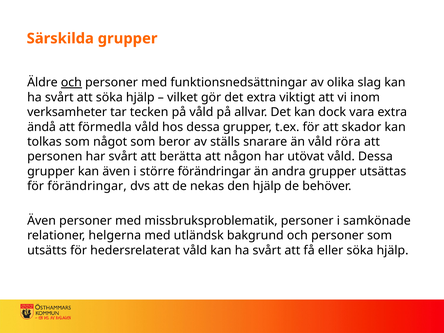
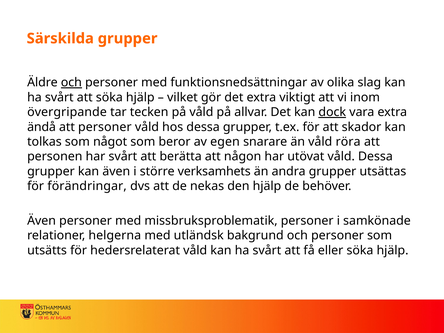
verksamheter: verksamheter -> övergripande (67, 112)
dock underline: none -> present (332, 112)
att förmedla: förmedla -> personer (105, 127)
ställs: ställs -> egen (225, 142)
större förändringar: förändringar -> verksamhets (214, 171)
